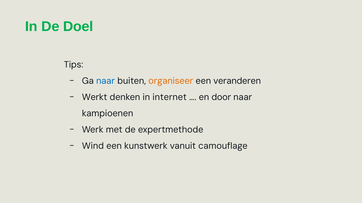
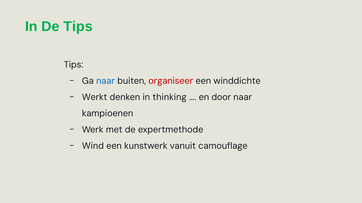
De Doel: Doel -> Tips (78, 27)
organiseer colour: orange -> red (171, 81)
veranderen: veranderen -> winddichte (237, 81)
internet: internet -> thinking (170, 97)
